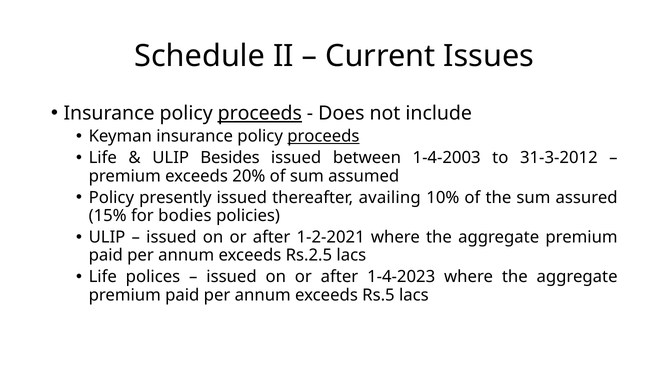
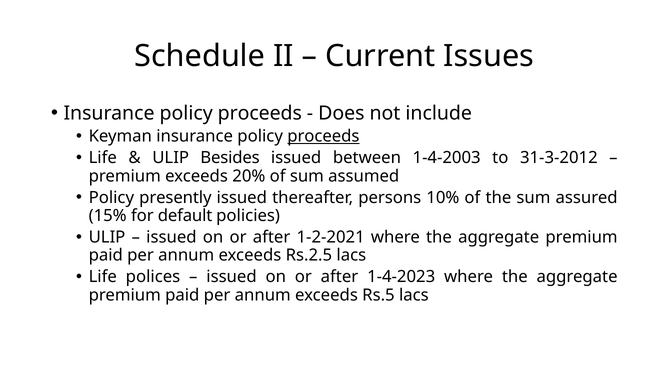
proceeds underline: present -> none (260, 113)
availing: availing -> persons (390, 197)
bodies: bodies -> default (185, 215)
